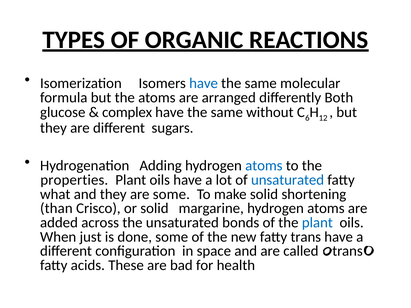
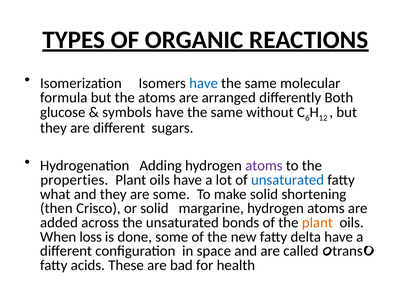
complex: complex -> symbols (127, 112)
atoms colour: blue -> purple (264, 166)
than: than -> then (56, 209)
plant colour: blue -> orange (317, 223)
just: just -> loss (91, 237)
fatty trans: trans -> delta (306, 237)
